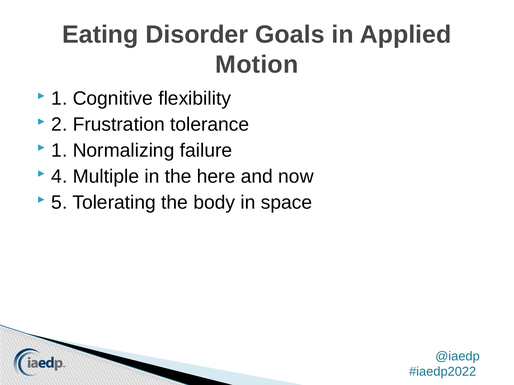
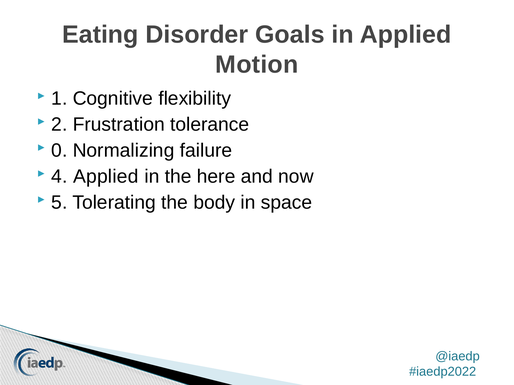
1: 1 -> 0 (59, 151)
4 Multiple: Multiple -> Applied (106, 177)
